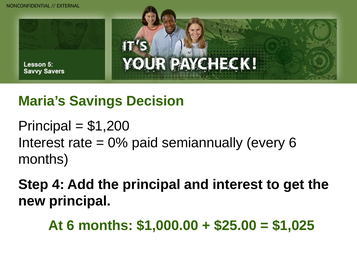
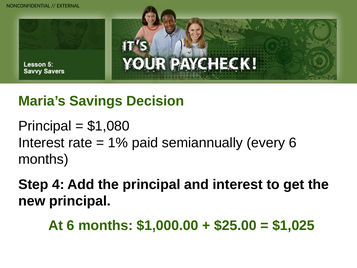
$1,200: $1,200 -> $1,080 (108, 126)
0%: 0% -> 1% (118, 143)
